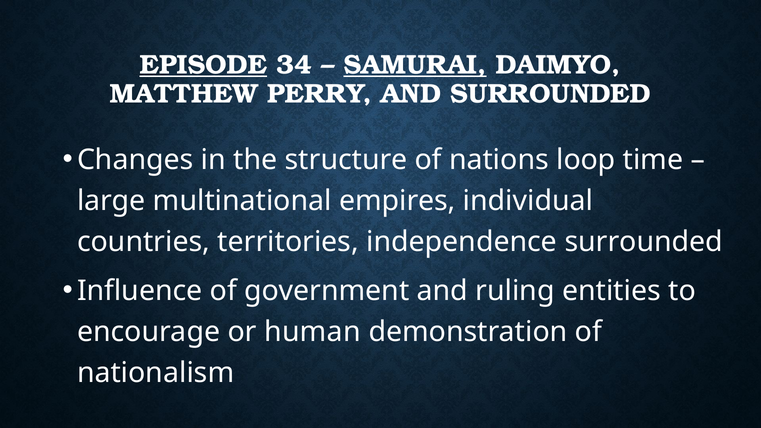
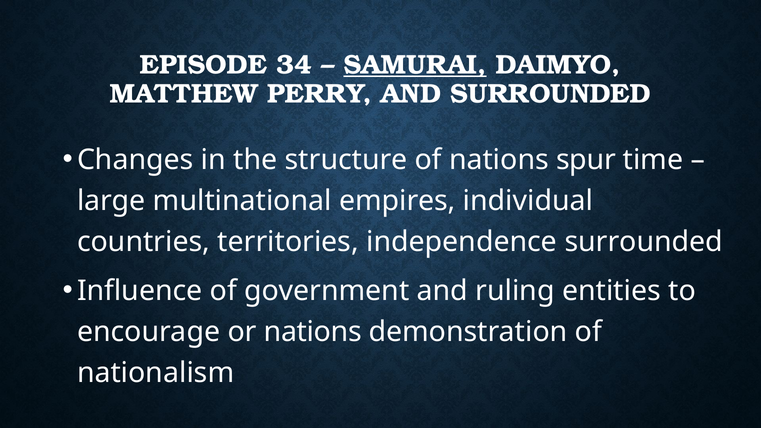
EPISODE underline: present -> none (203, 65)
loop: loop -> spur (586, 160)
or human: human -> nations (313, 332)
